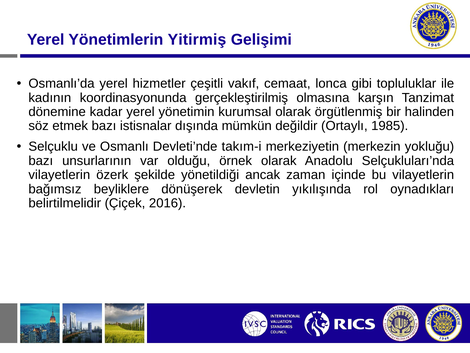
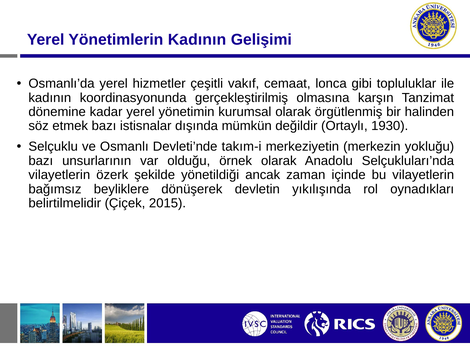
Yönetimlerin Yitirmiş: Yitirmiş -> Kadının (197, 40)
1985: 1985 -> 1930 (390, 126)
2016: 2016 -> 2015 (168, 203)
